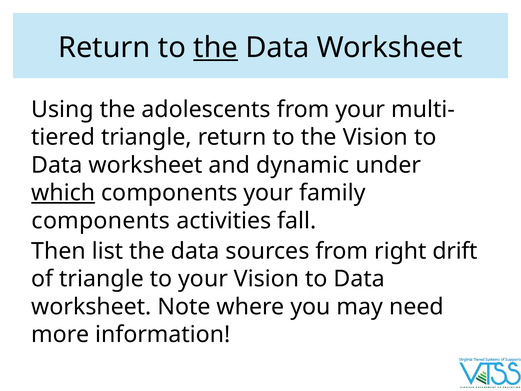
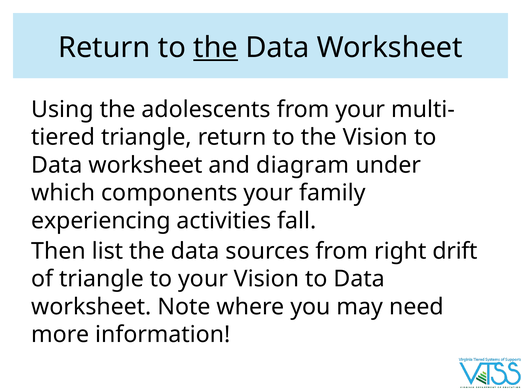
dynamic: dynamic -> diagram (303, 165)
which underline: present -> none (63, 193)
components: components -> experiencing (101, 221)
